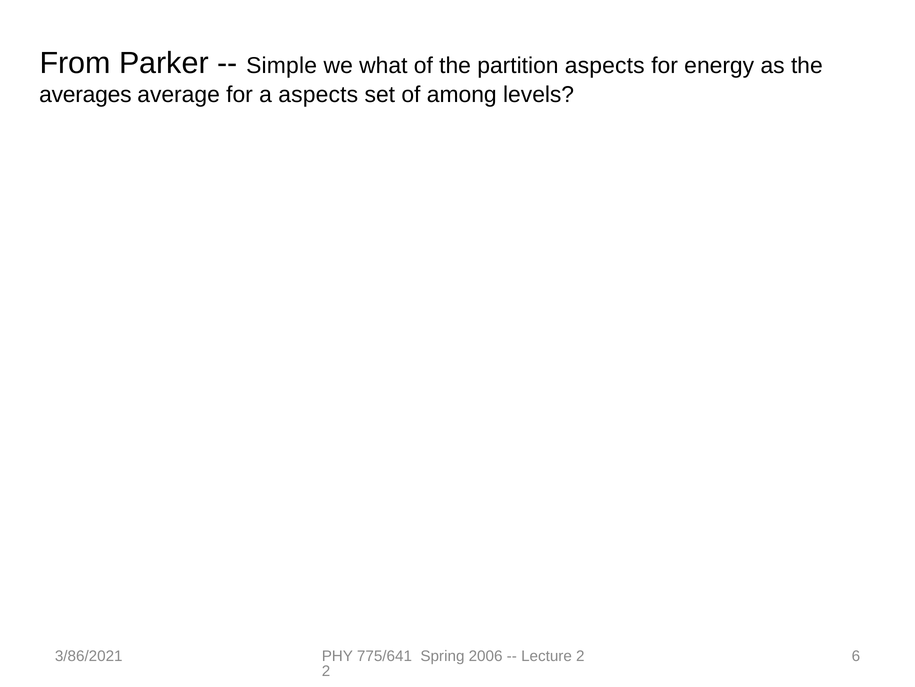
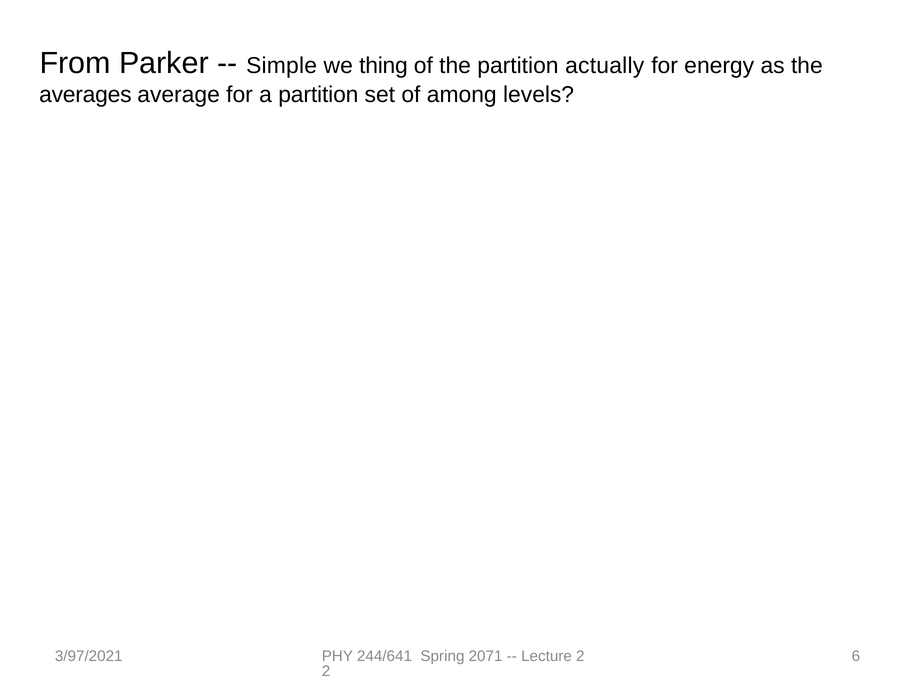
what: what -> thing (383, 66)
partition aspects: aspects -> actually (605, 66)
a aspects: aspects -> partition (318, 95)
3/86/2021: 3/86/2021 -> 3/97/2021 (89, 655)
775/641: 775/641 -> 244/641 (384, 655)
2006: 2006 -> 2071 (486, 655)
